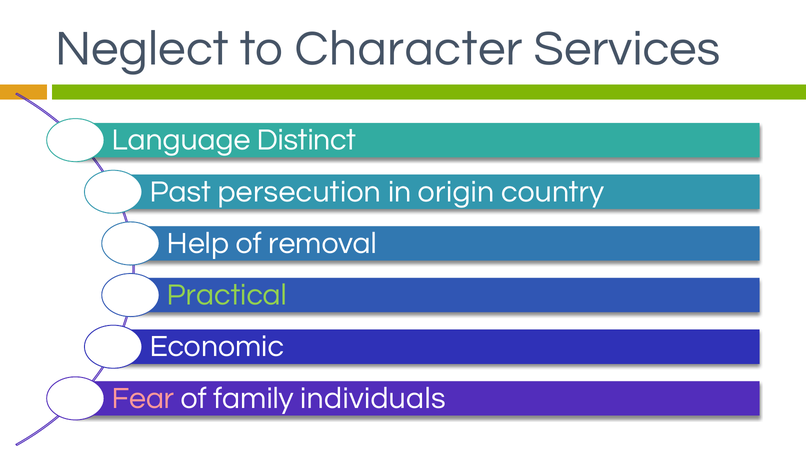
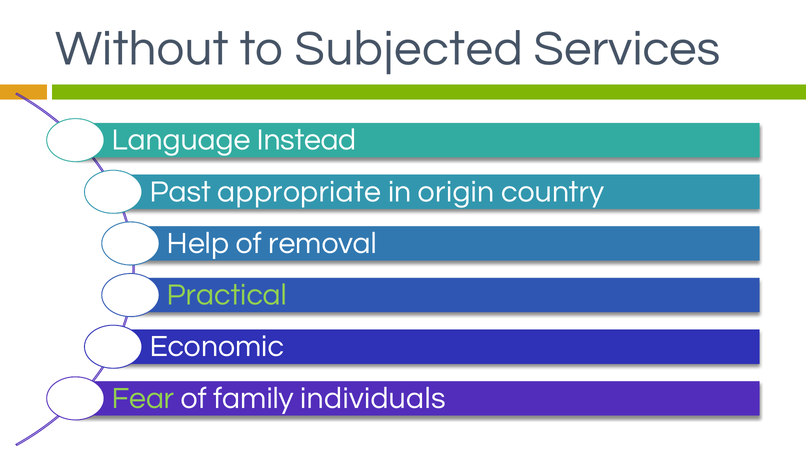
Neglect: Neglect -> Without (142, 49)
Character: Character -> Subjected (409, 49)
Distinct: Distinct -> Instead (307, 140)
persecution: persecution -> appropriate (299, 192)
Fear colour: pink -> light green (143, 399)
